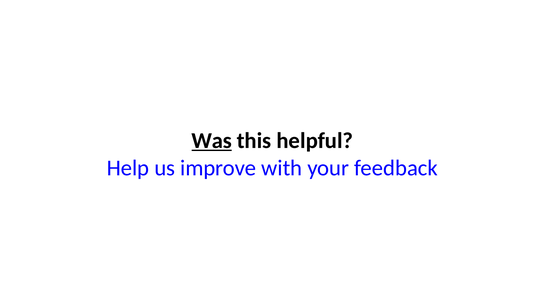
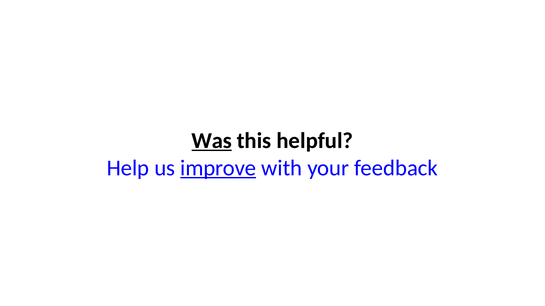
improve underline: none -> present (218, 168)
